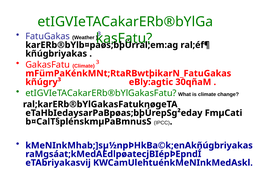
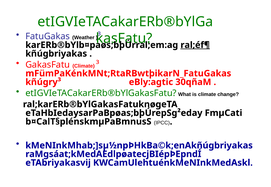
ral;éf¶ underline: none -> present (195, 45)
